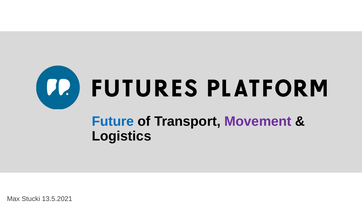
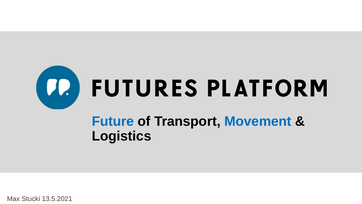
Movement colour: purple -> blue (258, 121)
